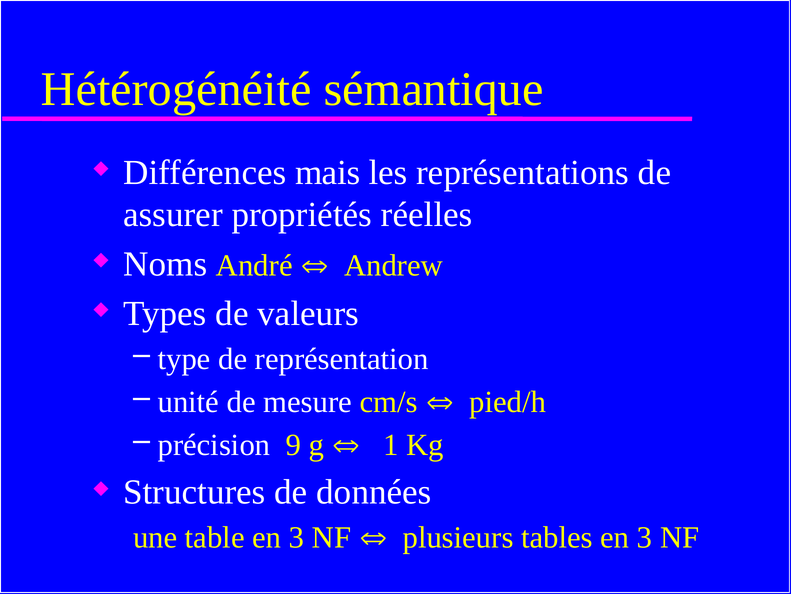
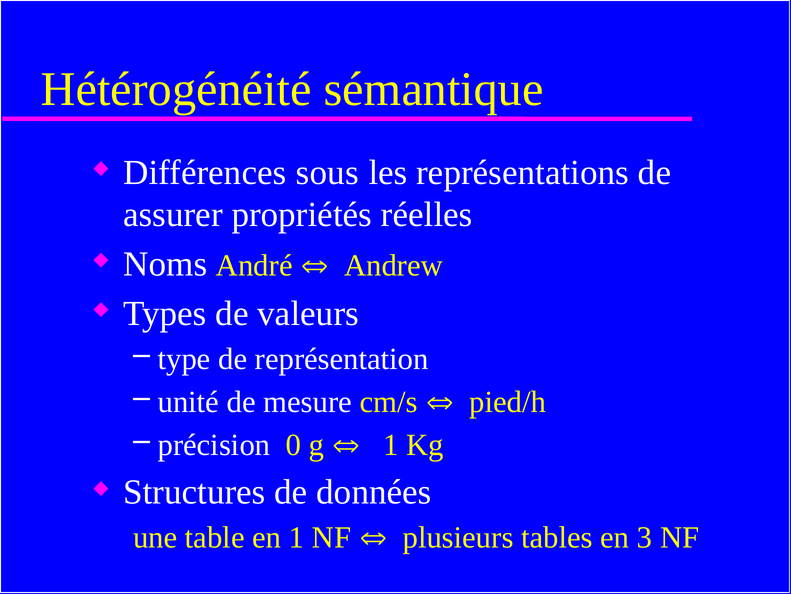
mais: mais -> sous (327, 172)
9: 9 -> 0 (293, 445)
table en 3: 3 -> 1 (297, 537)
